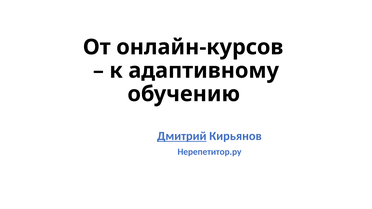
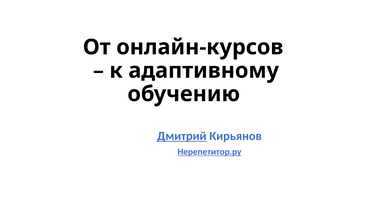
Нерепетитор.ру underline: none -> present (209, 152)
